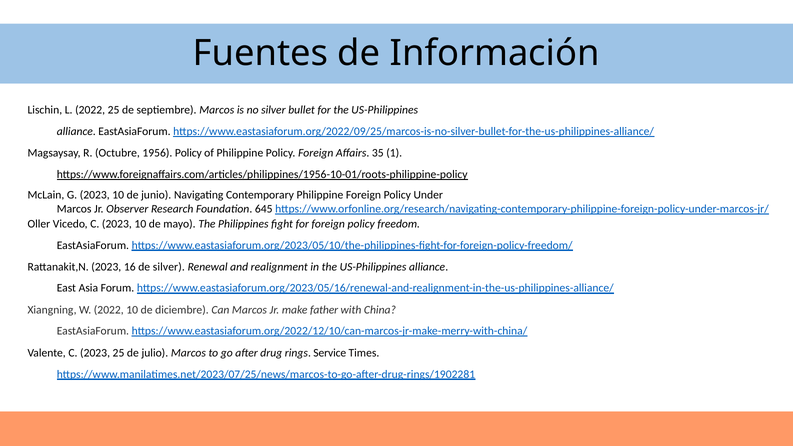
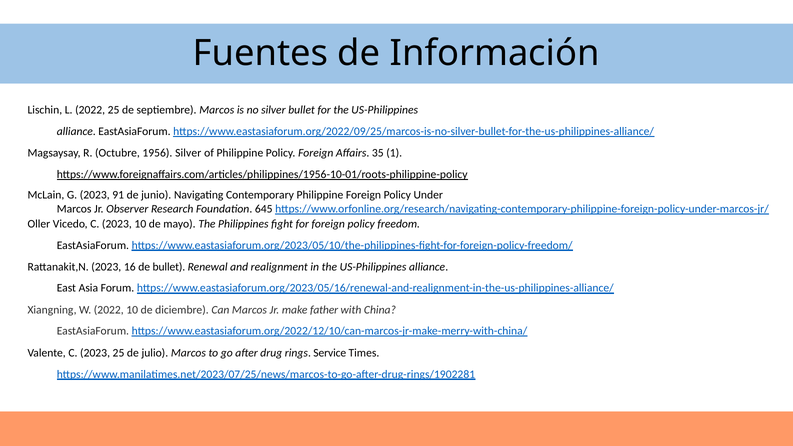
1956 Policy: Policy -> Silver (188, 153)
G 2023 10: 10 -> 91 (118, 195)
de silver: silver -> bullet (169, 267)
